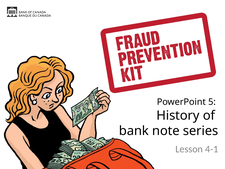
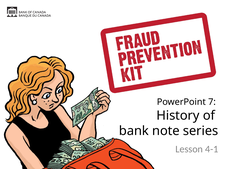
5: 5 -> 7 (212, 102)
